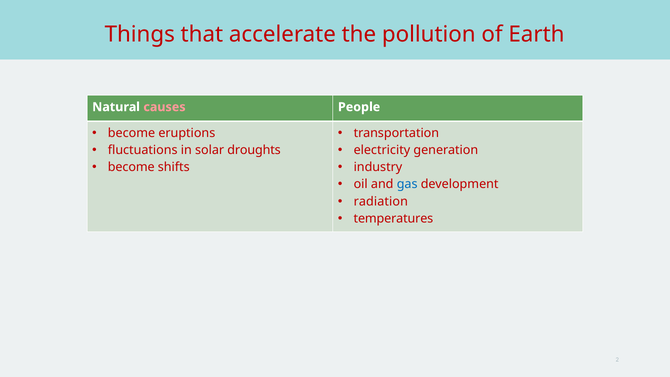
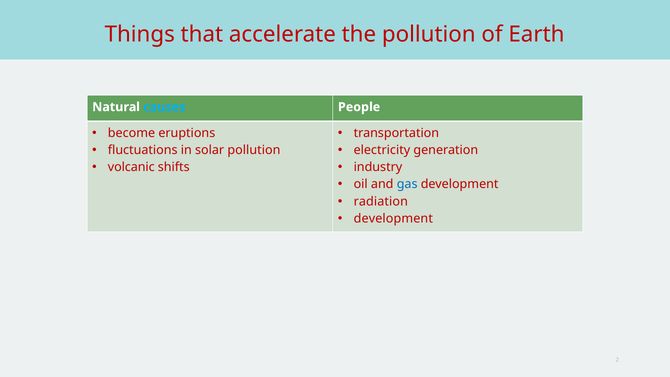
causes colour: pink -> light blue (164, 107)
solar droughts: droughts -> pollution (254, 150)
become: become -> volcanic (131, 167)
temperatures: temperatures -> development (393, 218)
